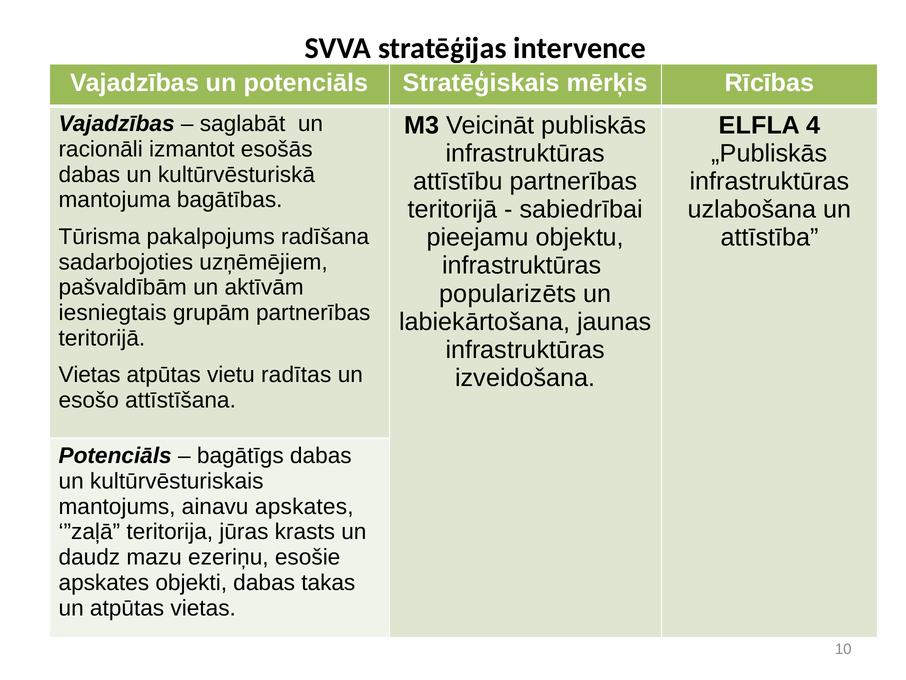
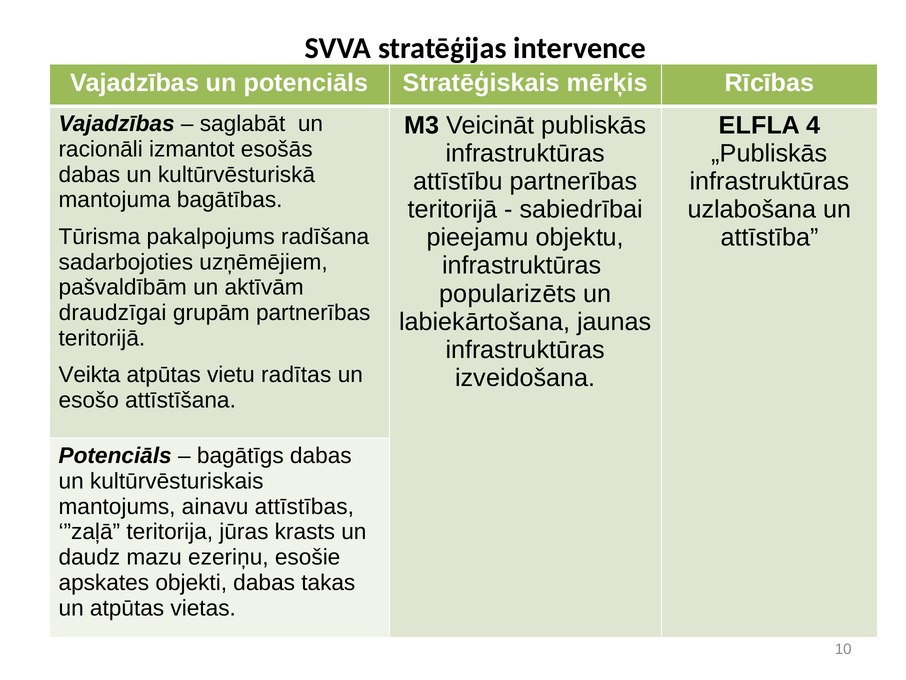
iesniegtais: iesniegtais -> draudzīgai (113, 313)
Vietas: Vietas -> Veikta (90, 375)
ainavu apskates: apskates -> attīstības (304, 506)
